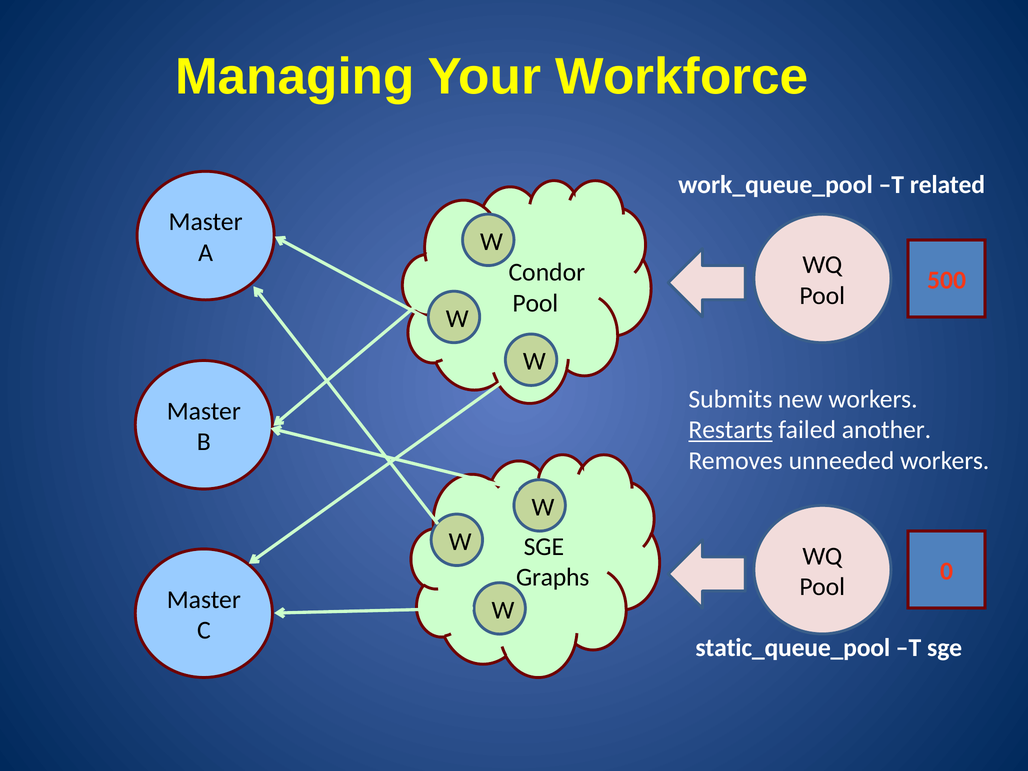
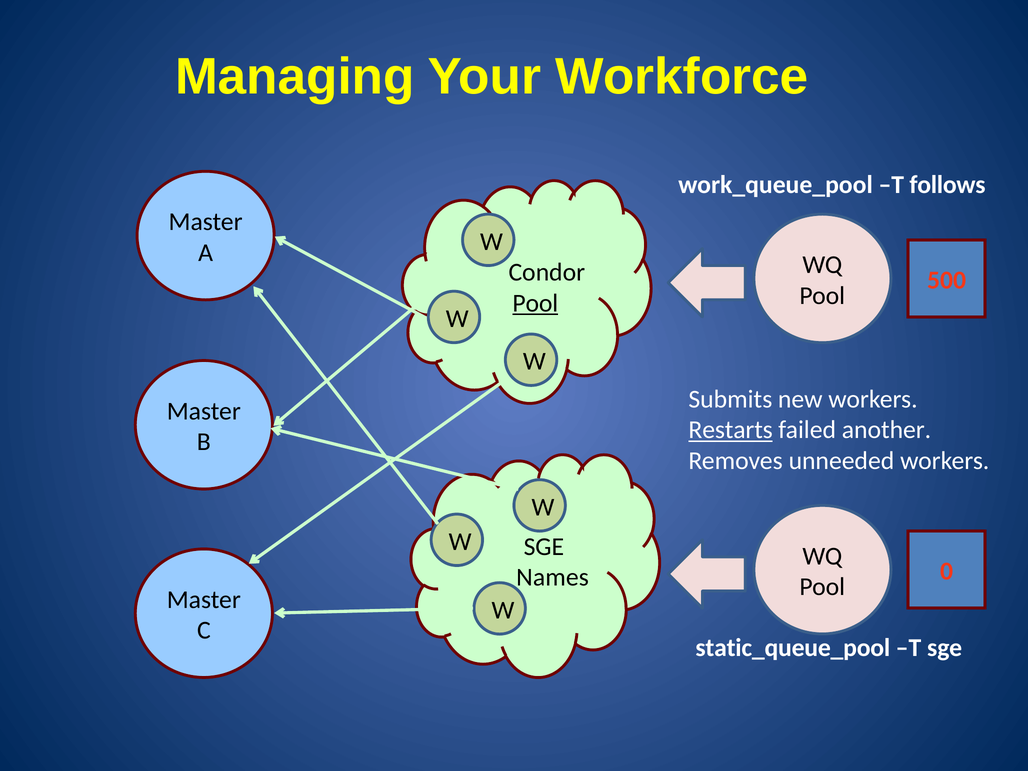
related: related -> follows (947, 185)
Pool underline: none -> present (535, 303)
Graphs: Graphs -> Names (553, 577)
